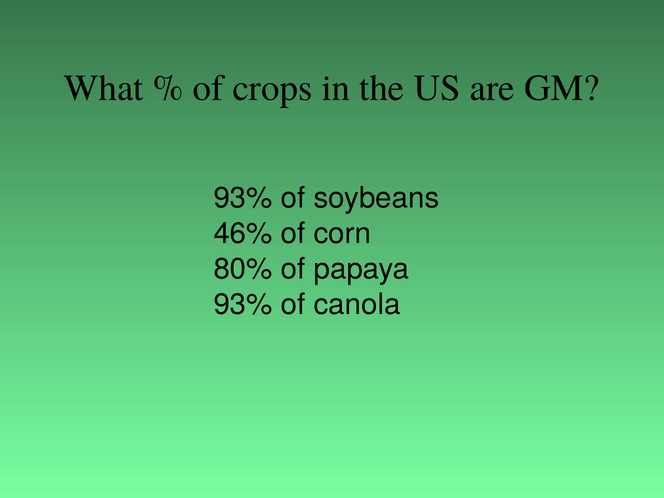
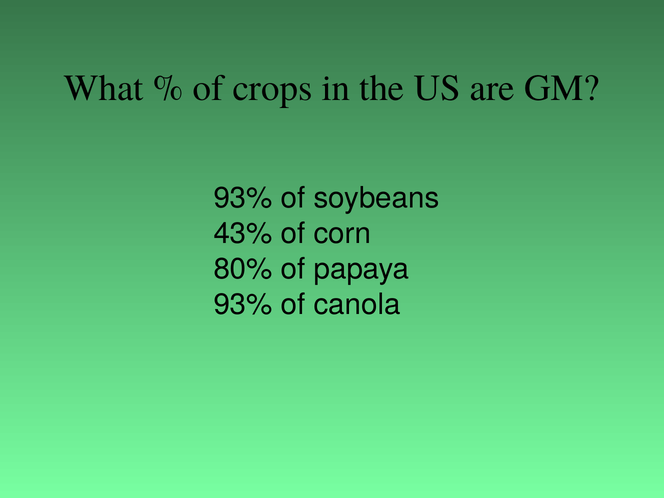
46%: 46% -> 43% (243, 234)
